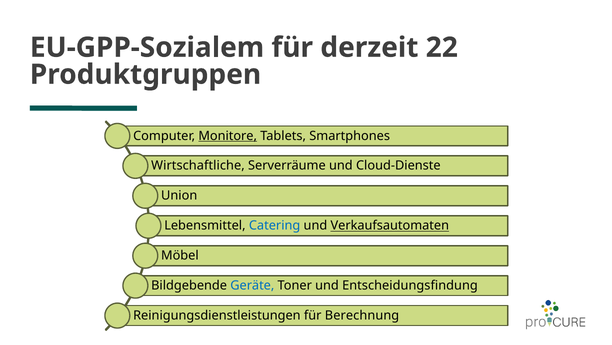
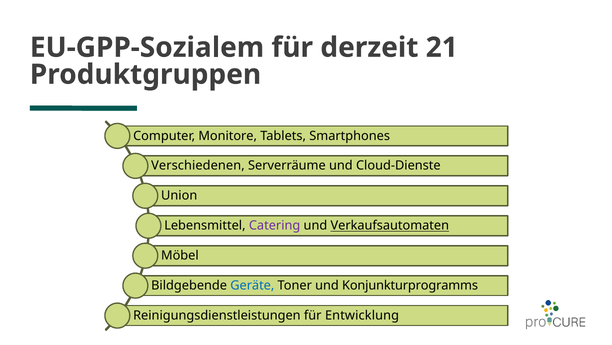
22: 22 -> 21 (442, 47)
Monitore underline: present -> none (228, 136)
Wirtschaftliche: Wirtschaftliche -> Verschiedenen (198, 165)
Catering colour: blue -> purple (275, 225)
Entscheidungsfindung: Entscheidungsfindung -> Konjunkturprogramms (410, 285)
Berechnung: Berechnung -> Entwicklung (362, 315)
